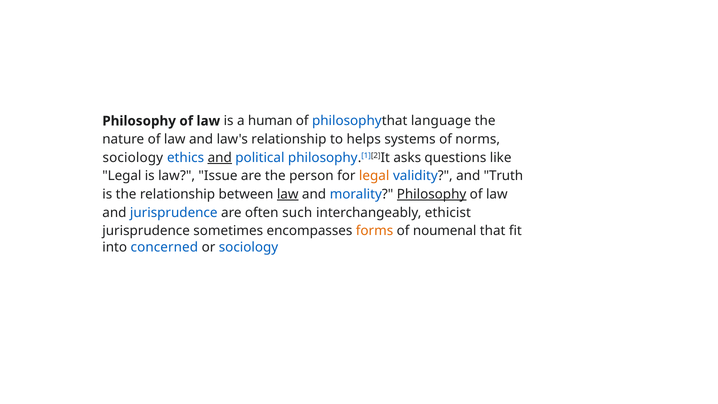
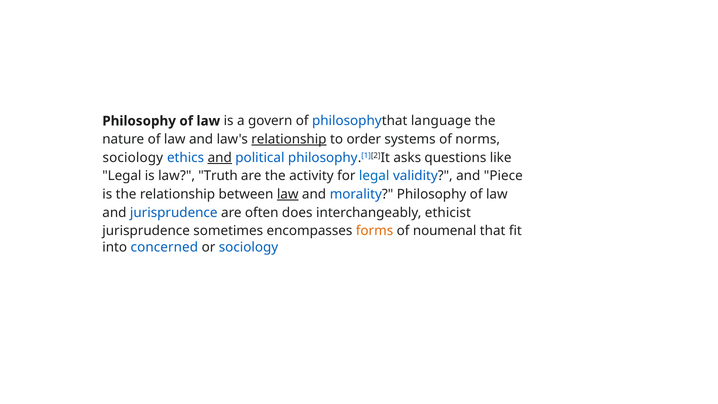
human: human -> govern (270, 121)
relationship underline: none -> present (289, 139)
helps: helps -> order (364, 139)
Issue: Issue -> Truth (218, 176)
person: person -> activity (311, 176)
legal colour: orange -> blue (374, 176)
Truth: Truth -> Piece (503, 176)
Philosophy underline: present -> none (432, 194)
such: such -> does (297, 213)
